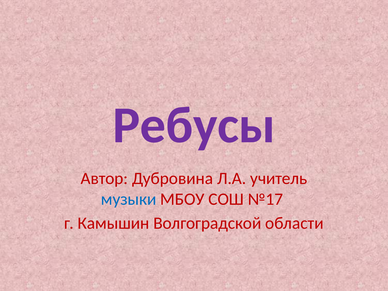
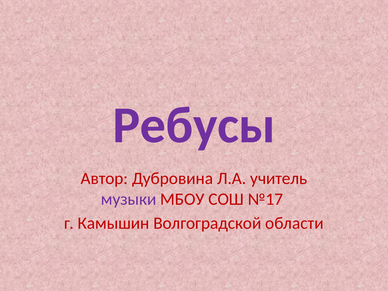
музыки colour: blue -> purple (129, 199)
